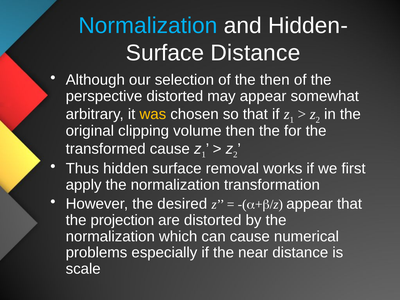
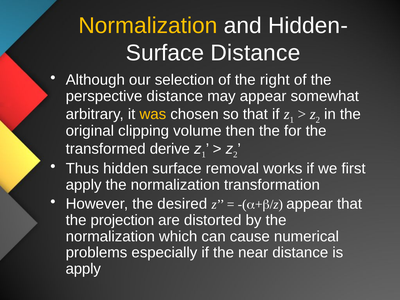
Normalization colour: light blue -> yellow (148, 26)
the then: then -> right (275, 80)
perspective distorted: distorted -> distance (175, 96)
transformed cause: cause -> derive (170, 149)
scale: scale -> apply (83, 269)
